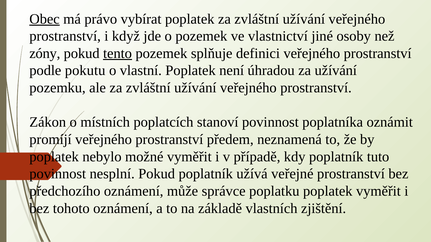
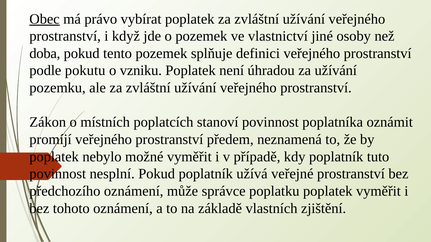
zóny: zóny -> doba (45, 53)
tento underline: present -> none (118, 53)
vlastní: vlastní -> vzniku (141, 71)
